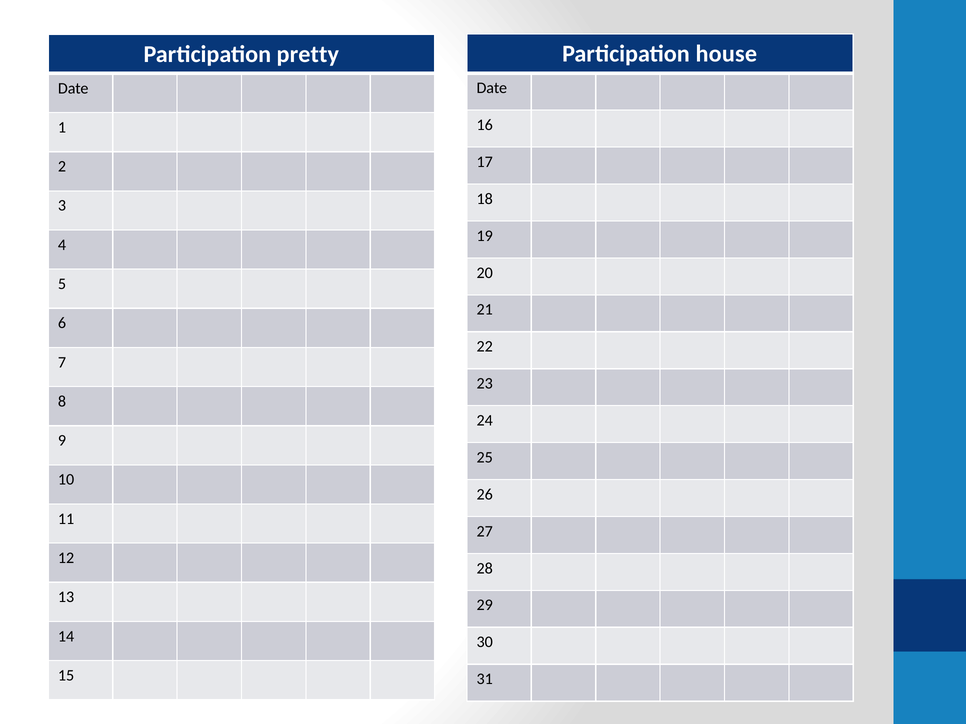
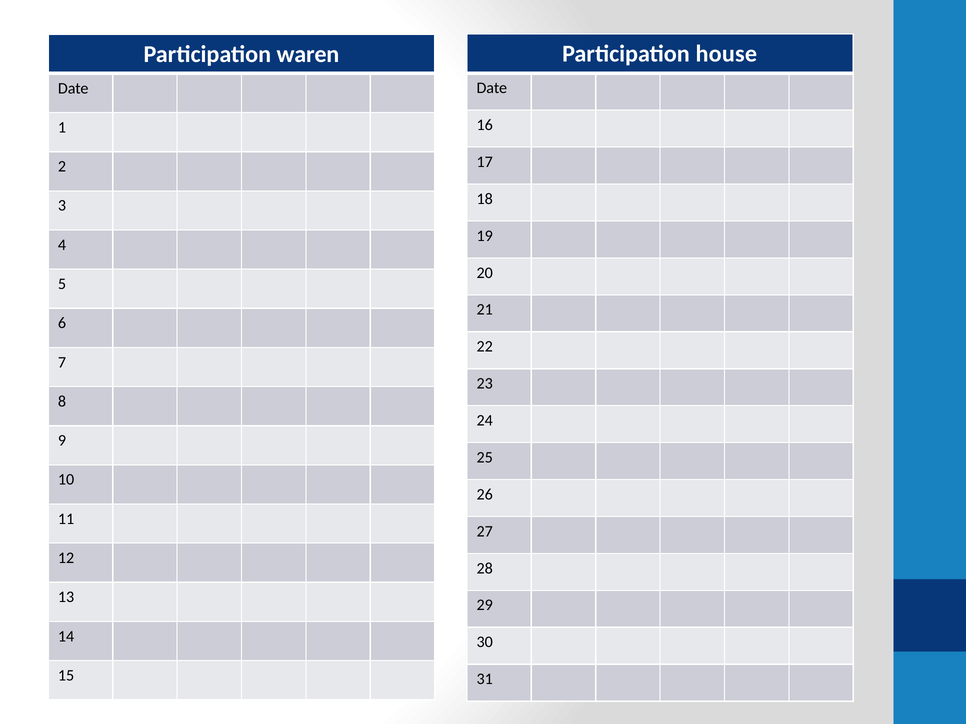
pretty: pretty -> waren (308, 54)
